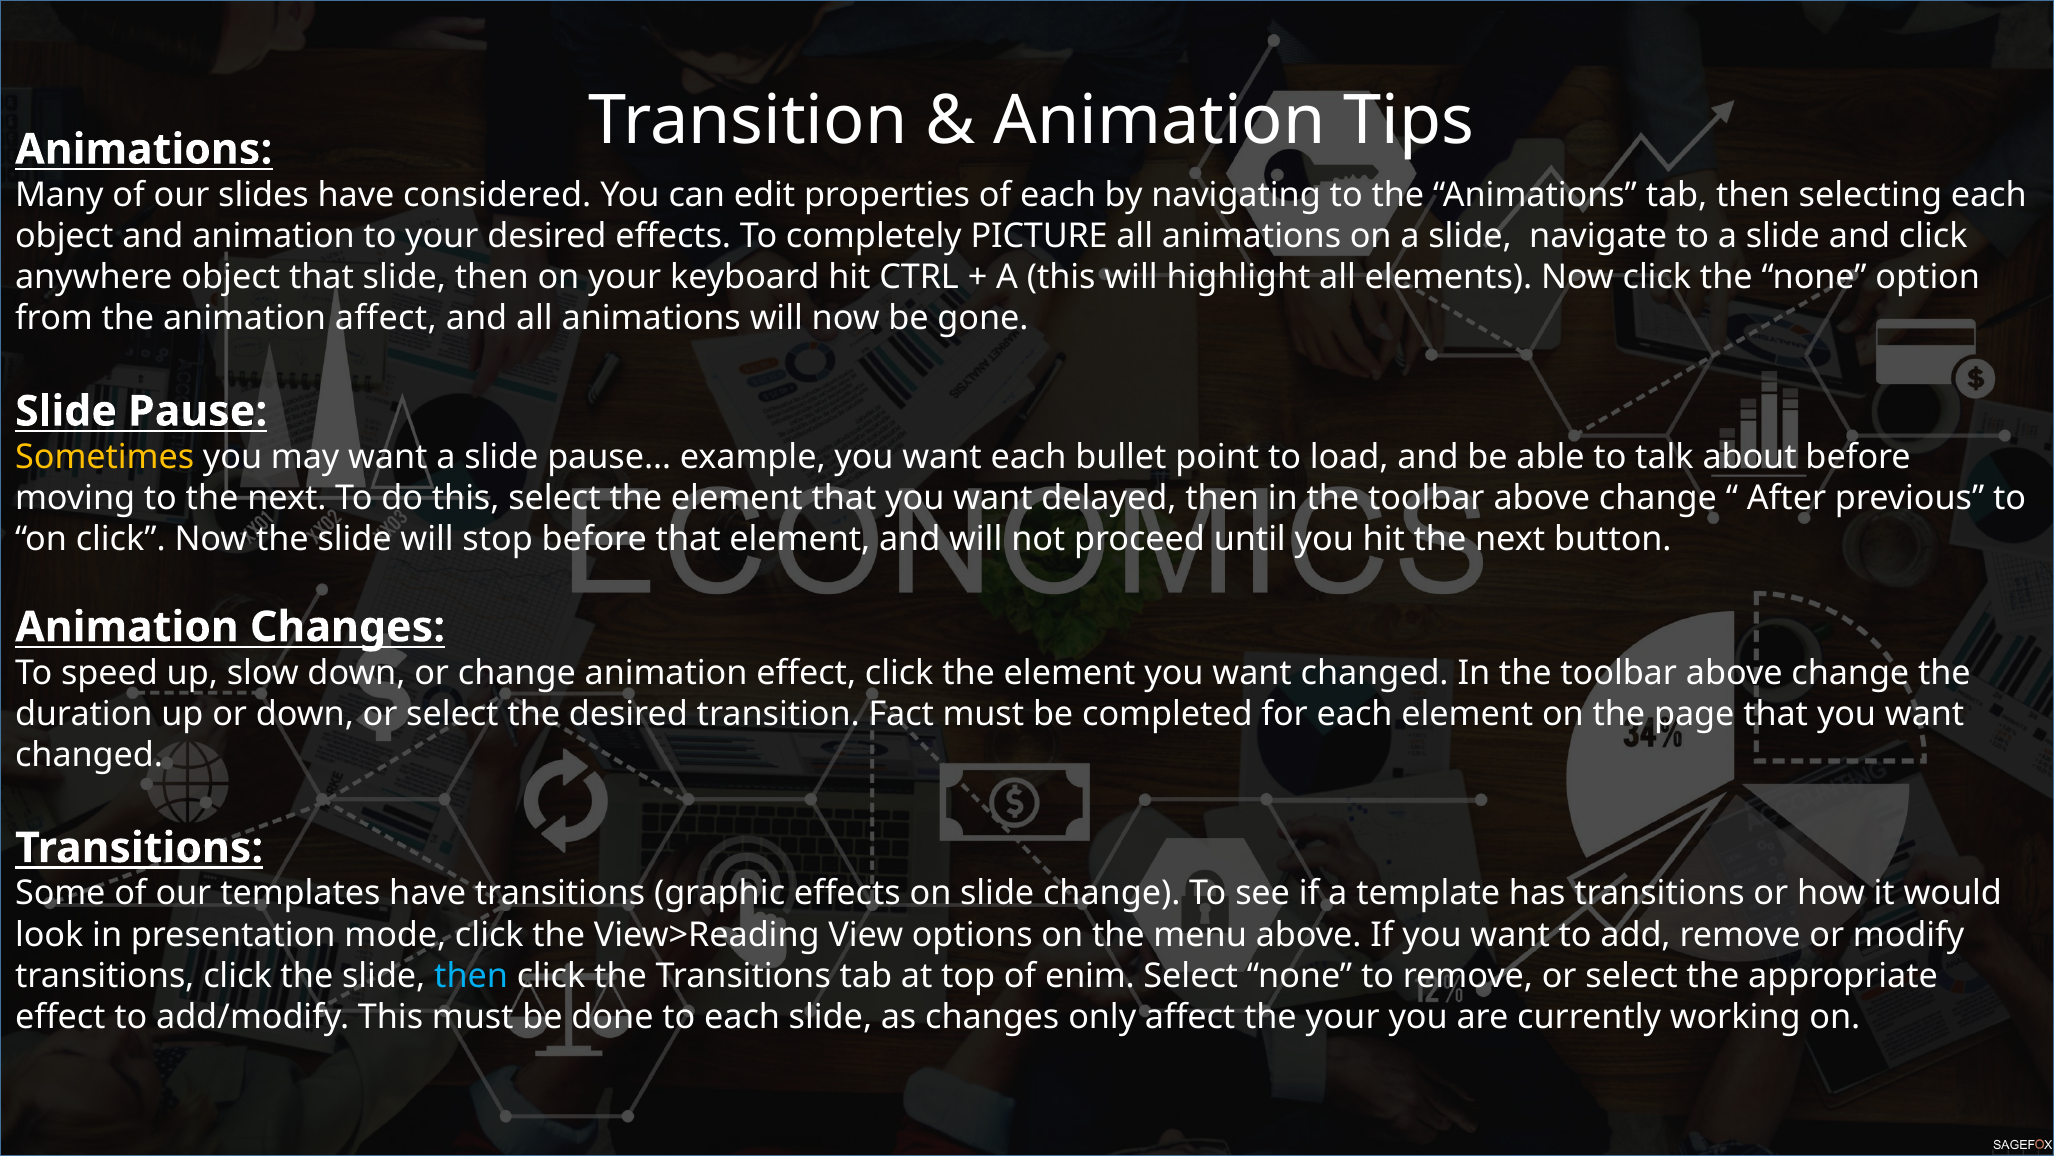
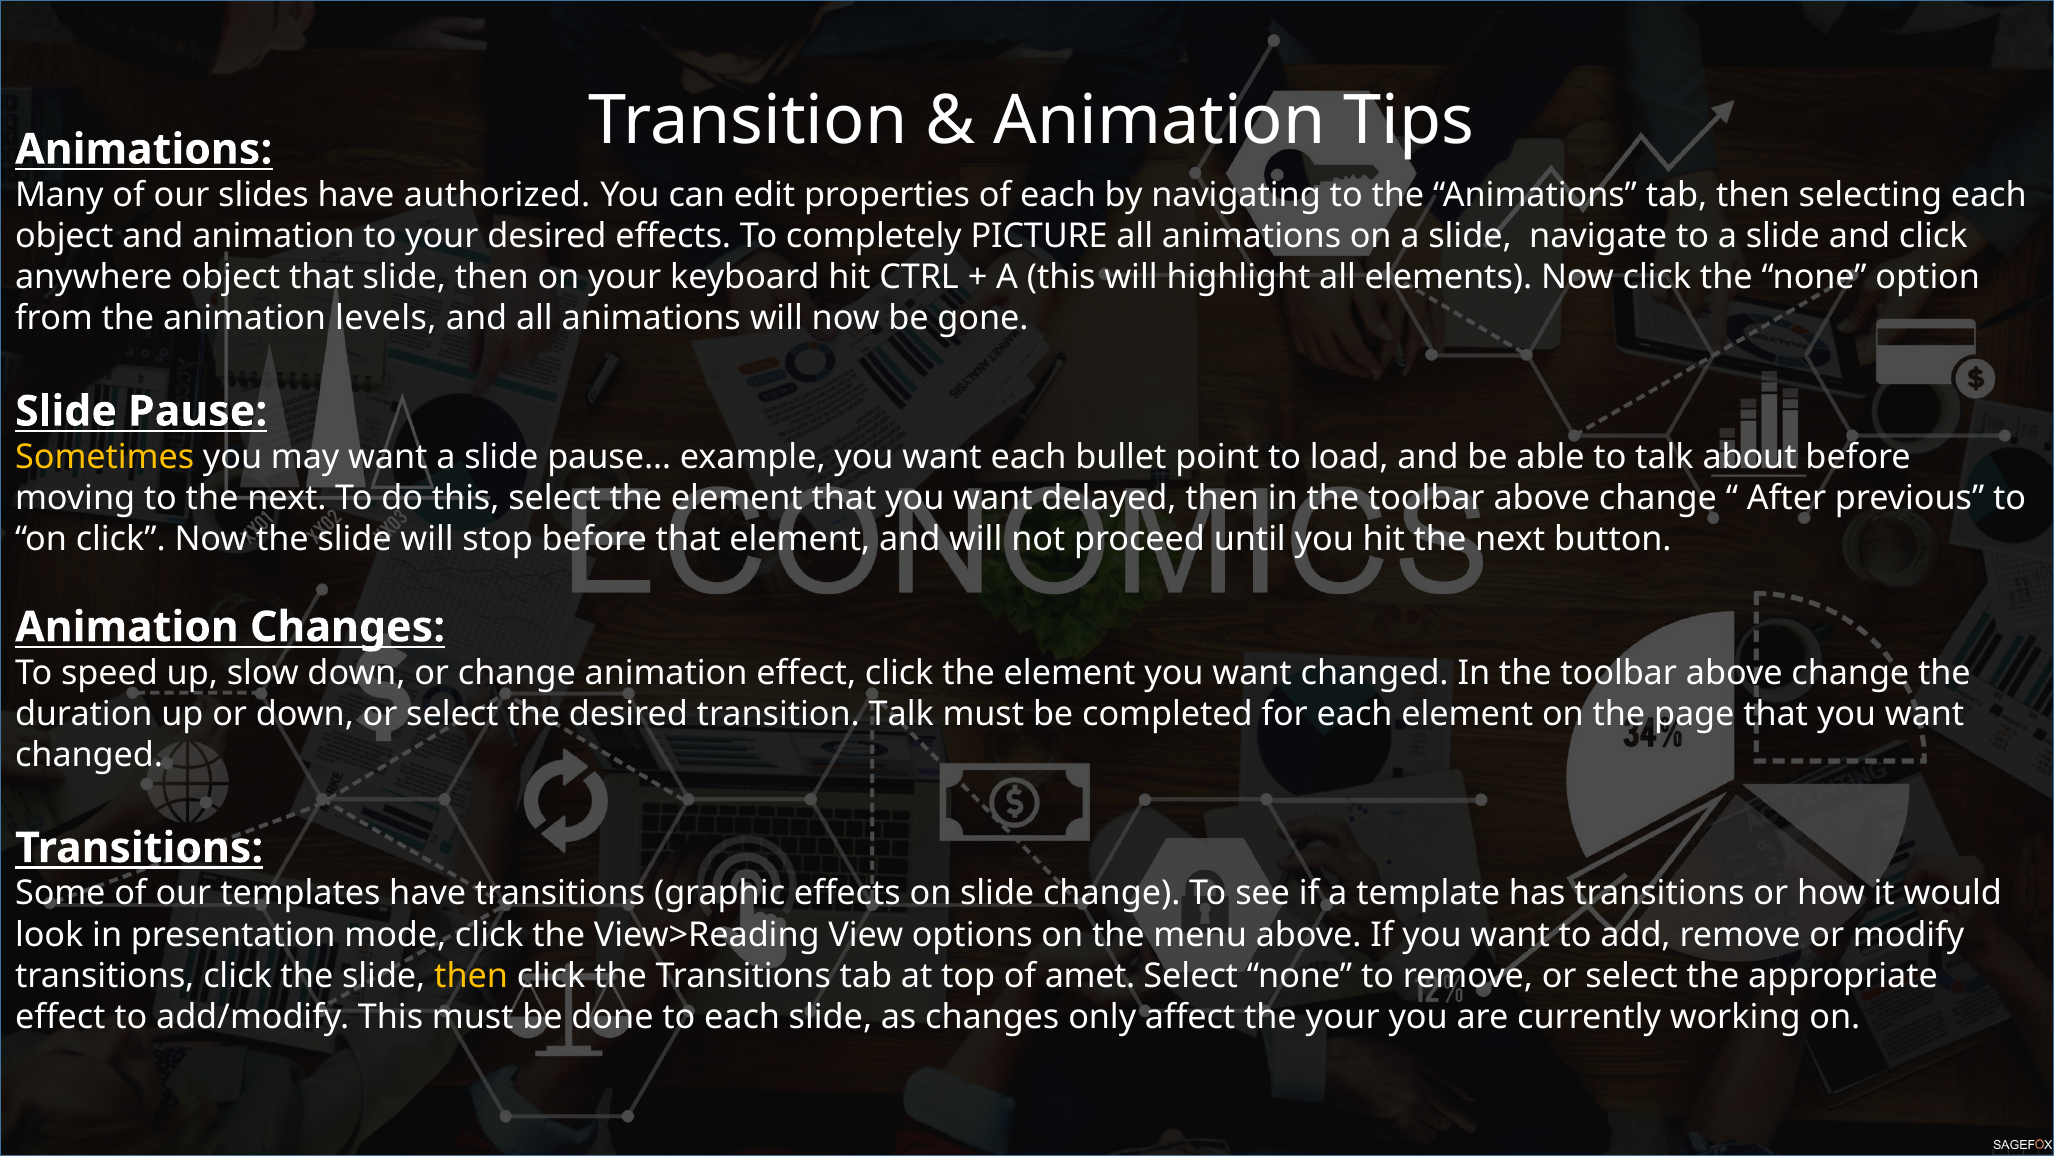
considered: considered -> authorized (497, 195)
animation affect: affect -> levels (386, 318)
transition Fact: Fact -> Talk (901, 713)
then colour: light blue -> yellow (471, 975)
enim: enim -> amet (1090, 975)
